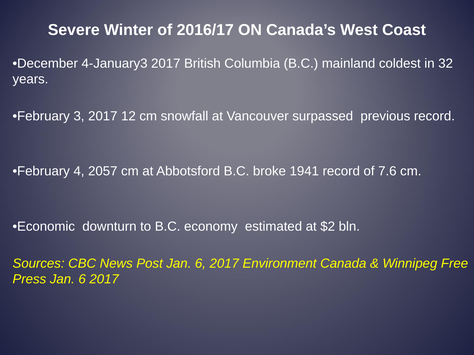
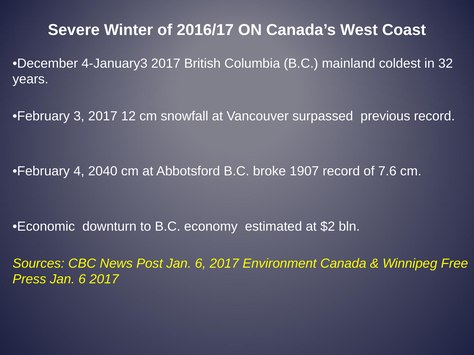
2057: 2057 -> 2040 (103, 172)
1941: 1941 -> 1907 (304, 172)
